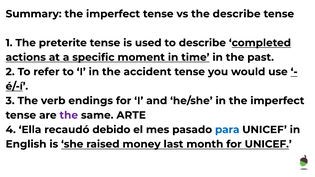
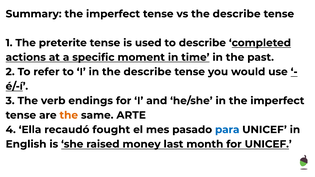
in the accident: accident -> describe (147, 72)
the colour: purple -> orange (69, 115)
debido: debido -> fought (111, 130)
